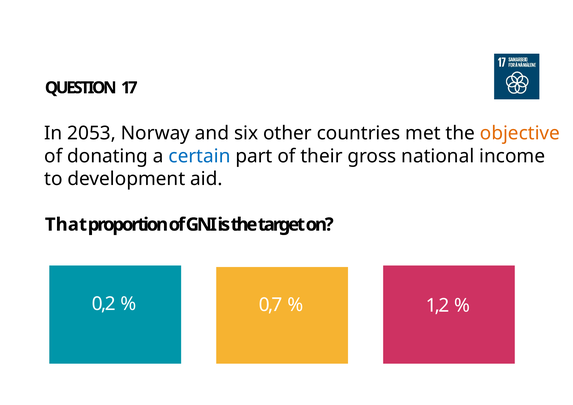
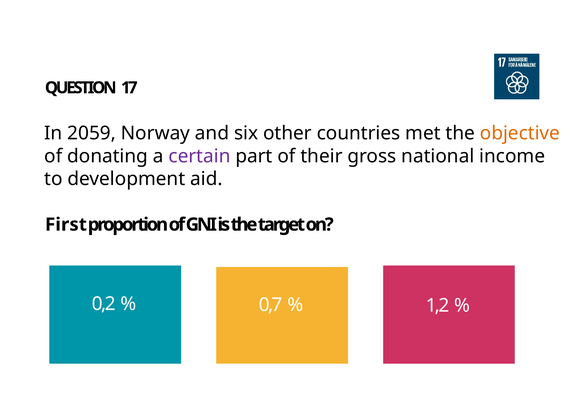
2053: 2053 -> 2059 (92, 133)
certain colour: blue -> purple (200, 156)
That: That -> First (66, 225)
